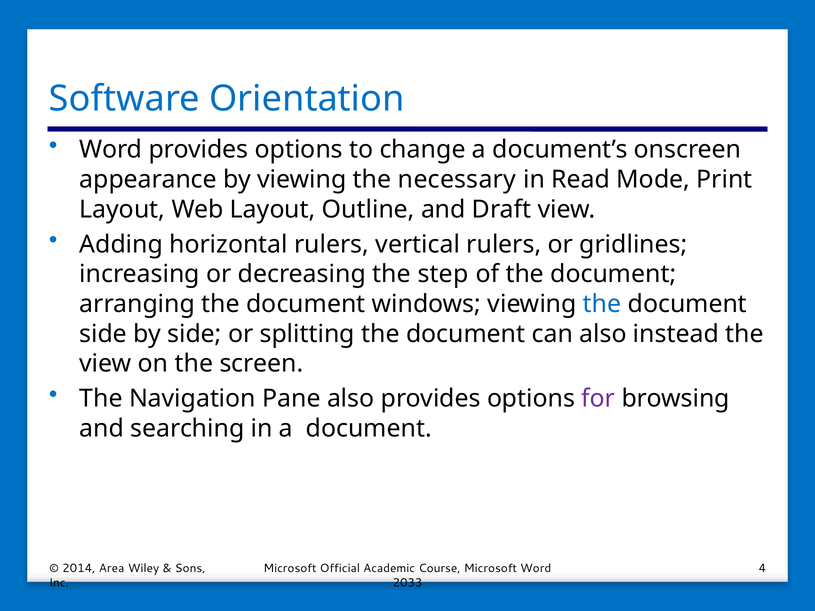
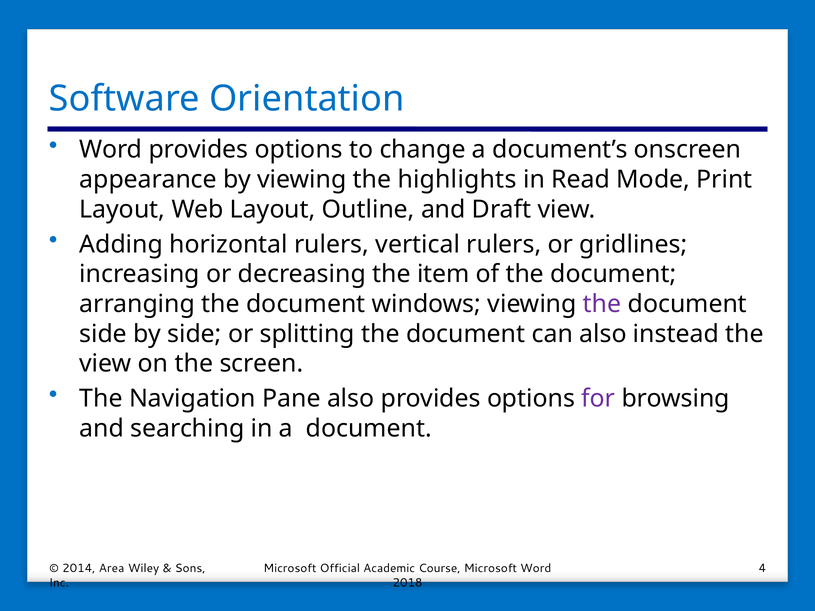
necessary: necessary -> highlights (457, 180)
step: step -> item (443, 274)
the colour: blue -> purple (602, 304)
2033: 2033 -> 2018 (408, 583)
